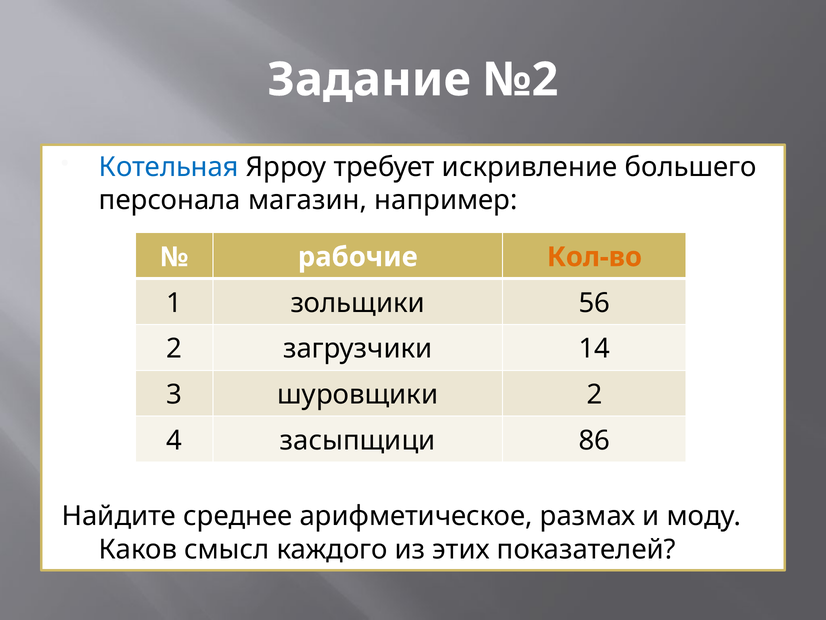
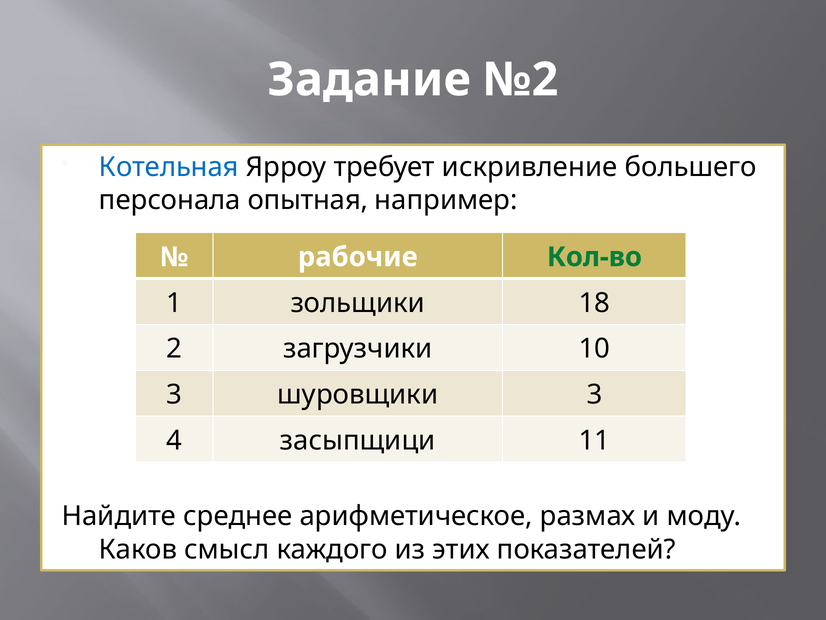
магазин: магазин -> опытная (308, 200)
Кол-во colour: orange -> green (594, 257)
56: 56 -> 18 (594, 303)
14: 14 -> 10 (594, 349)
шуровщики 2: 2 -> 3 (594, 394)
86: 86 -> 11 (594, 440)
